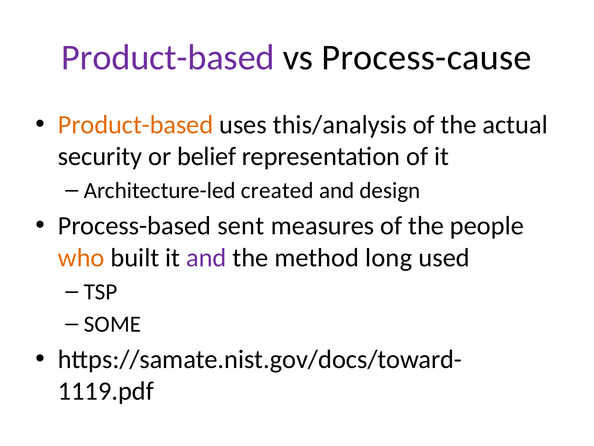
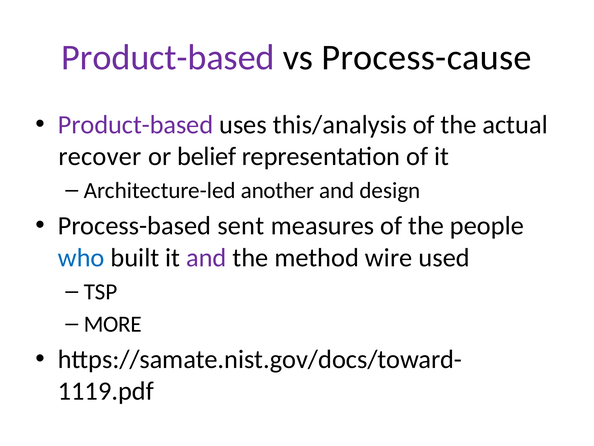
Product-based colour: orange -> purple (136, 125)
security: security -> recover (100, 156)
created: created -> another (278, 190)
who colour: orange -> blue (81, 257)
long: long -> wire (389, 257)
SOME: SOME -> MORE (113, 324)
